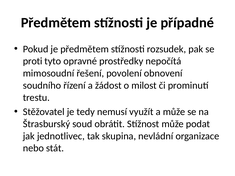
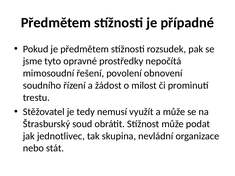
proti: proti -> jsme (33, 61)
